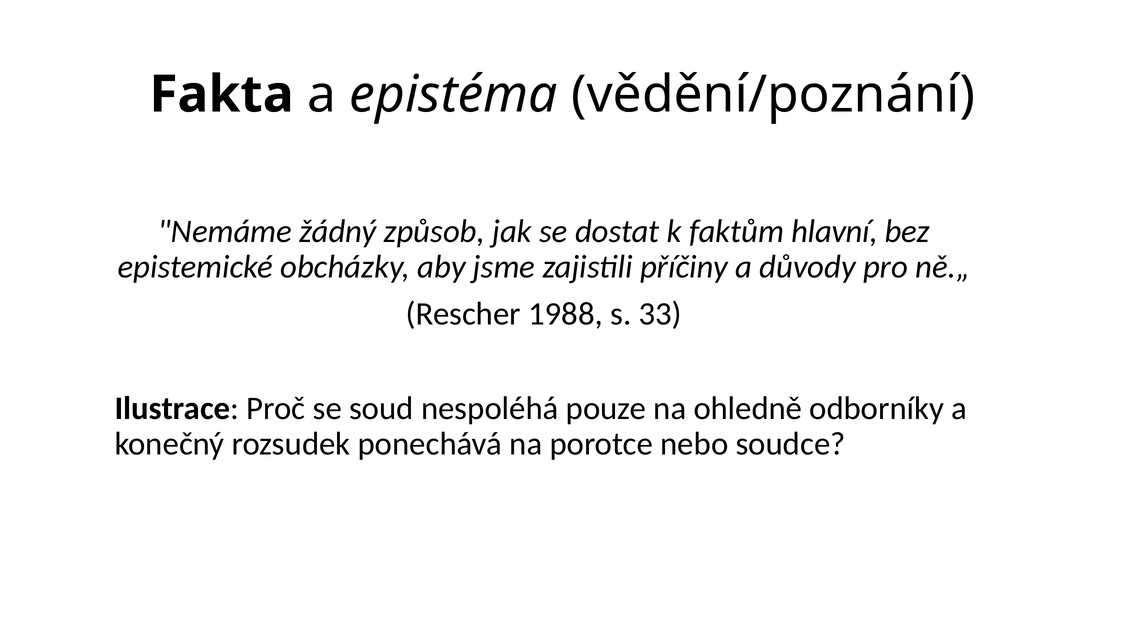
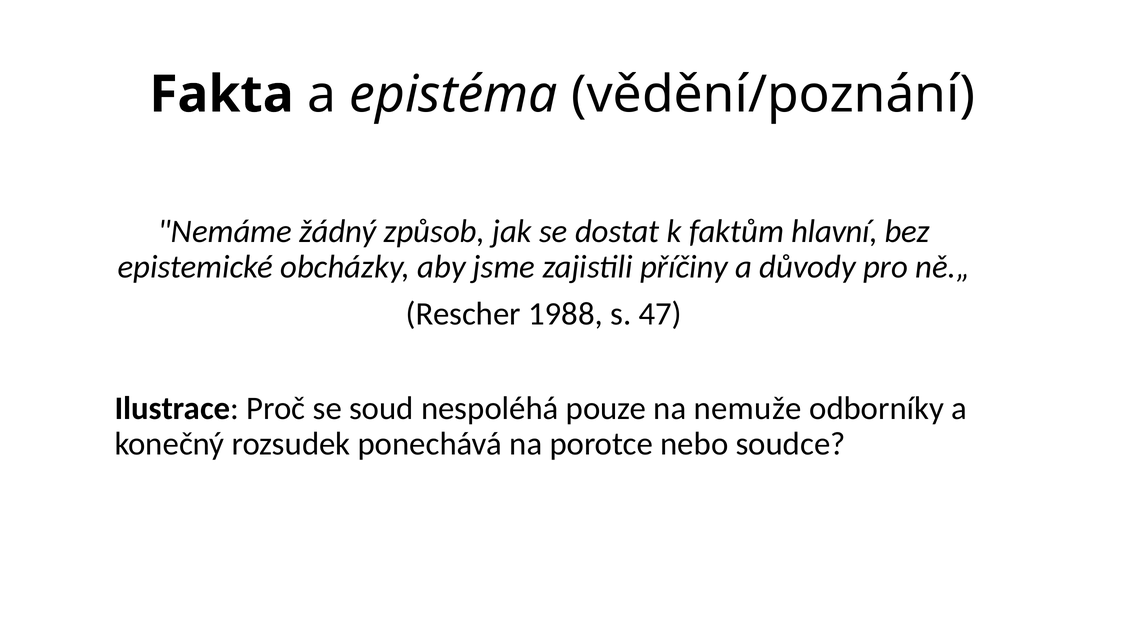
33: 33 -> 47 (660, 314)
ohledně: ohledně -> nemuže (748, 408)
